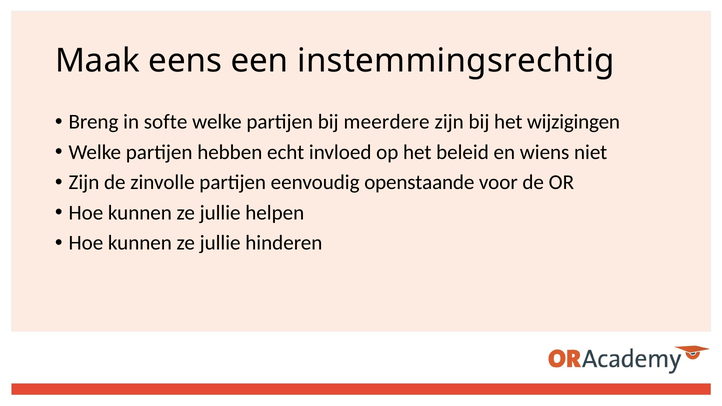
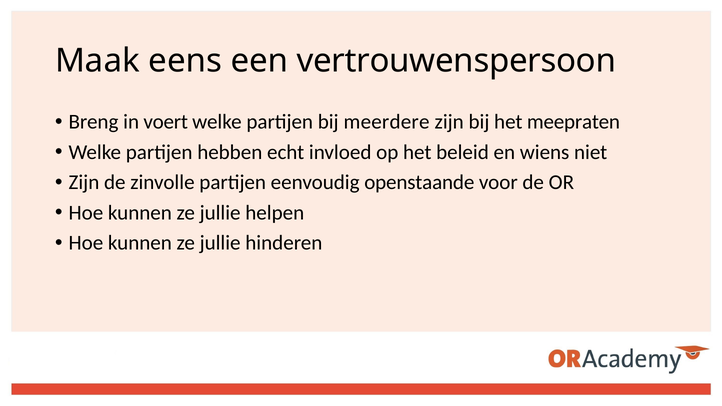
instemmingsrechtig: instemmingsrechtig -> vertrouwenspersoon (456, 61)
softe: softe -> voert (166, 122)
wijzigingen: wijzigingen -> meepraten (573, 122)
